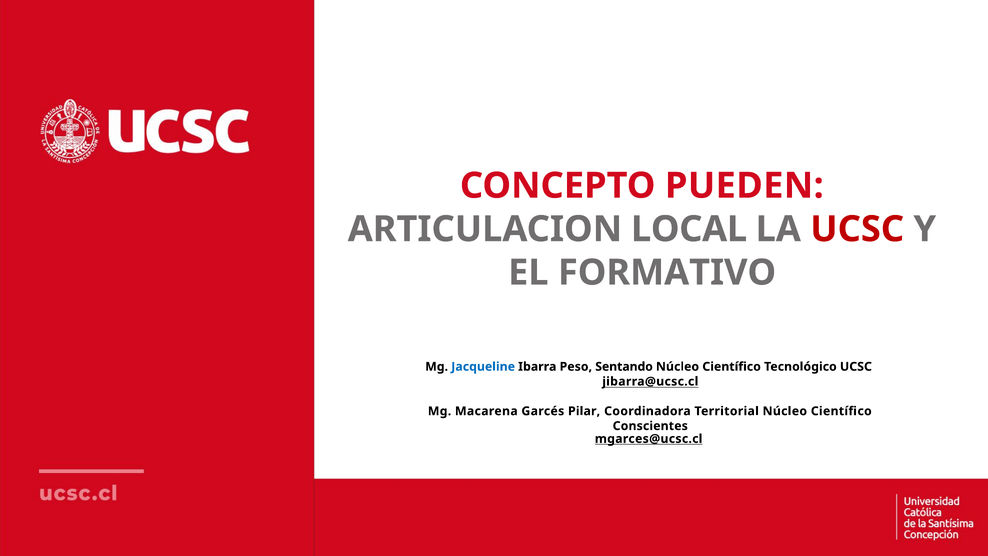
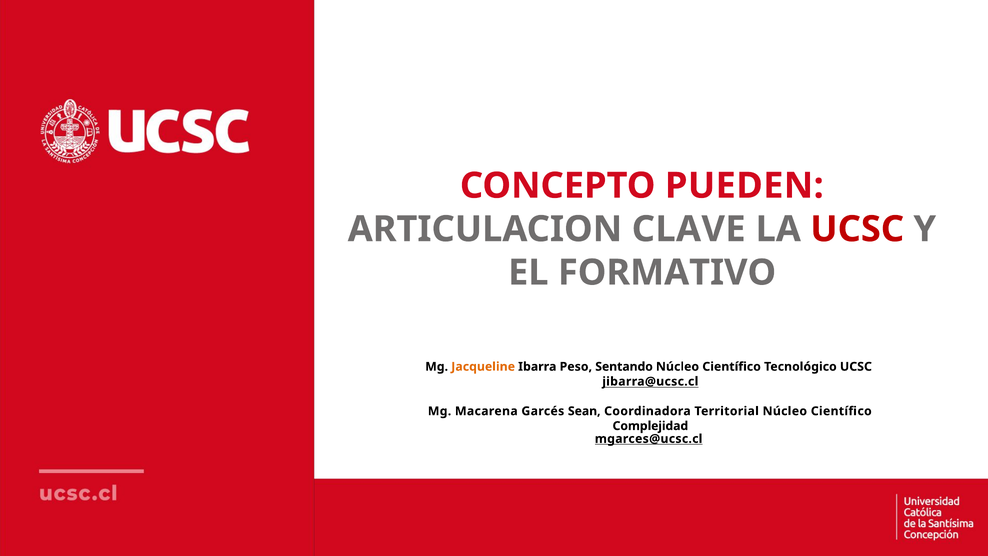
LOCAL: LOCAL -> CLAVE (689, 229)
Jacqueline colour: blue -> orange (483, 367)
Pilar: Pilar -> Sean (584, 411)
Conscientes: Conscientes -> Complejidad (650, 426)
